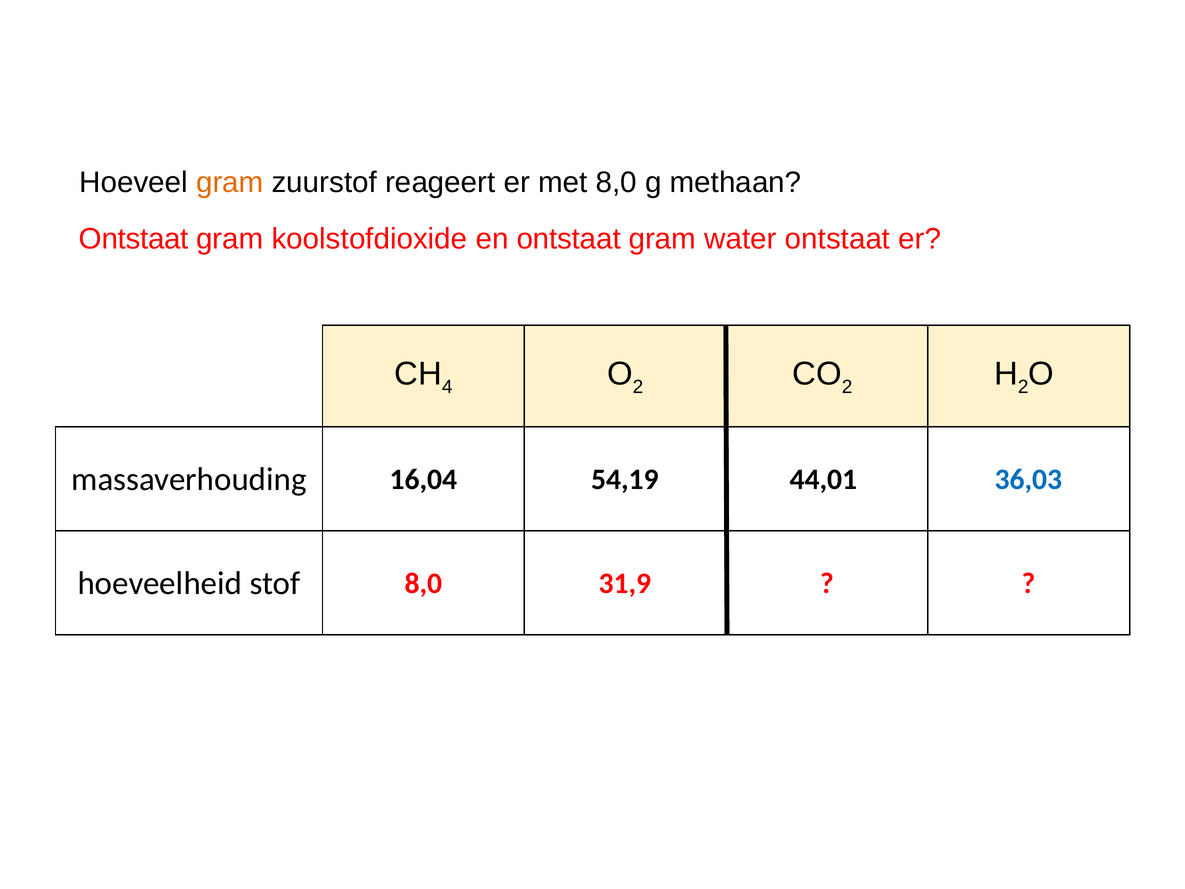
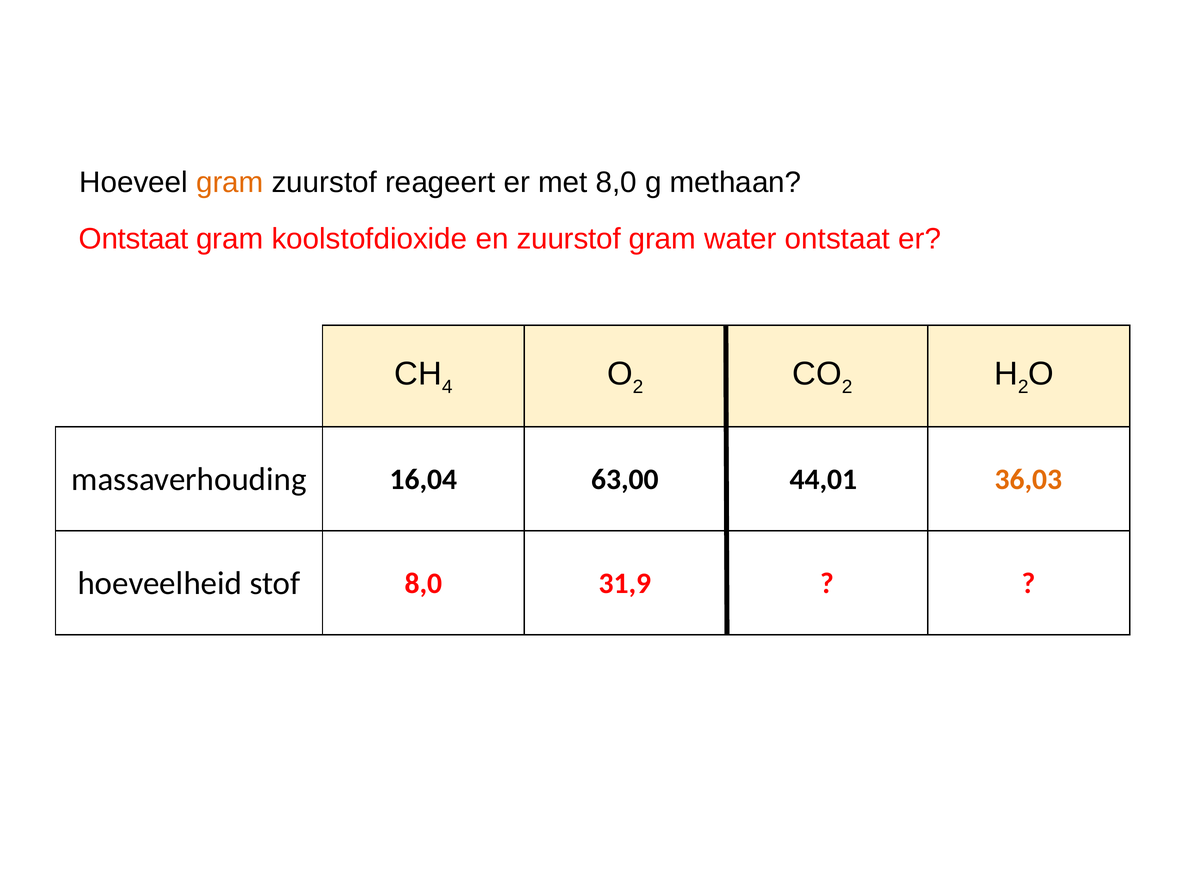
en ontstaat: ontstaat -> zuurstof (569, 239)
54,19: 54,19 -> 63,00 (625, 479)
36,03 colour: blue -> orange (1029, 479)
